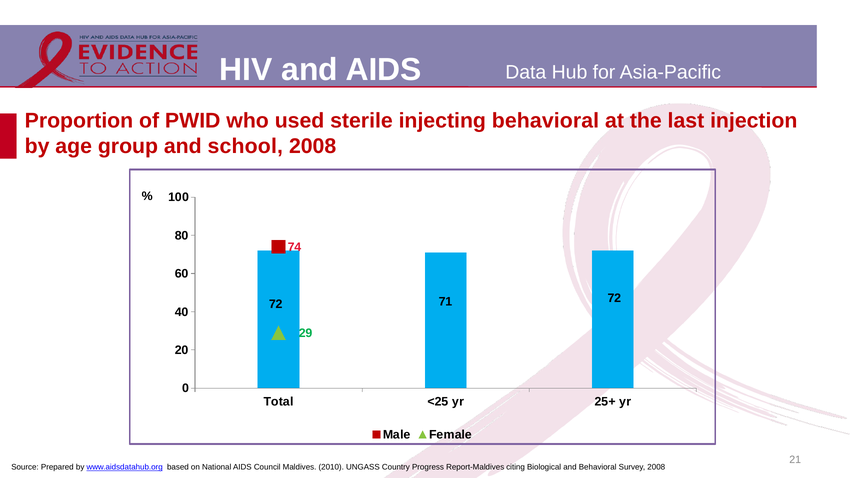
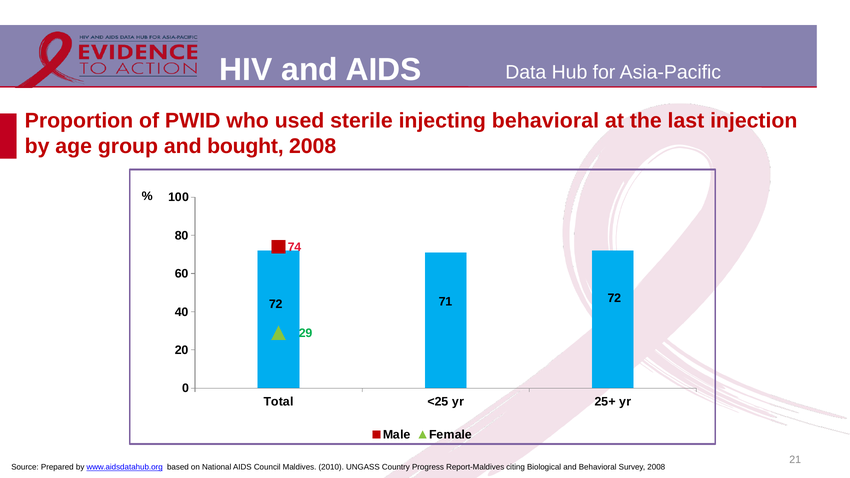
school: school -> bought (245, 146)
